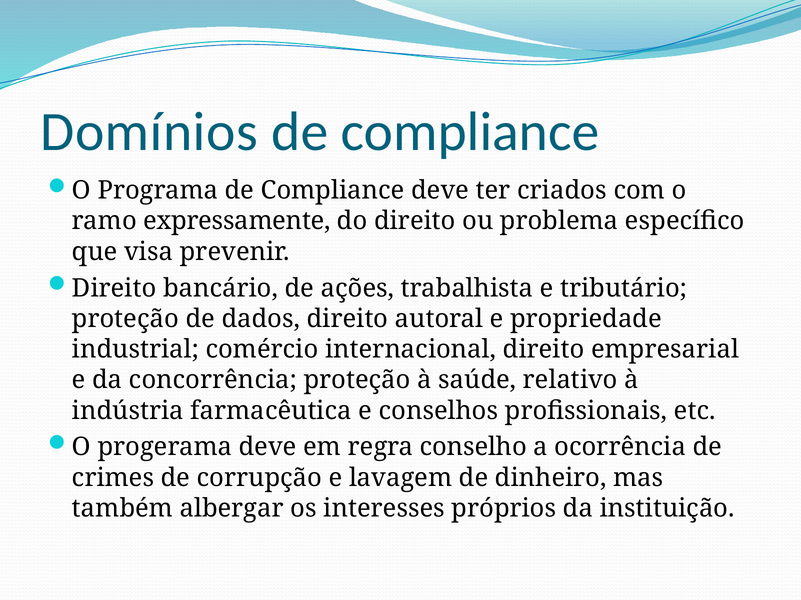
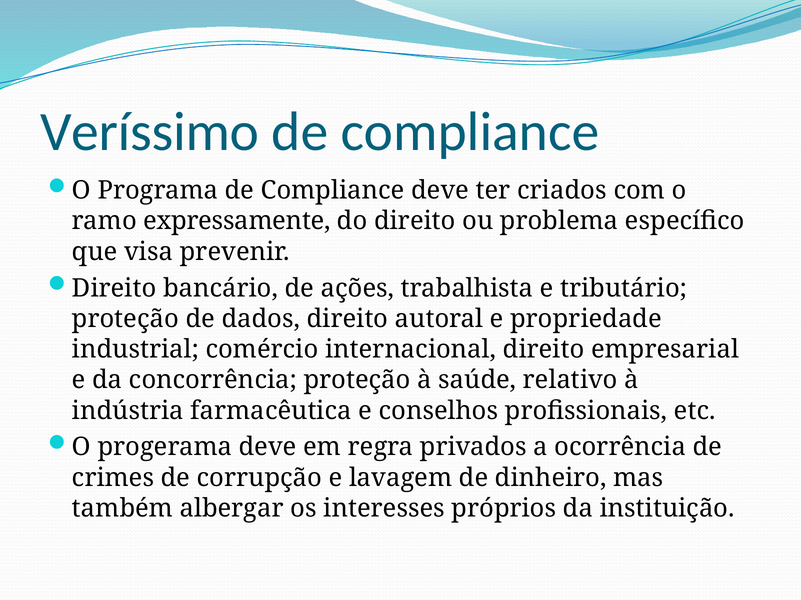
Domínios: Domínios -> Veríssimo (150, 132)
conselho: conselho -> privados (473, 448)
